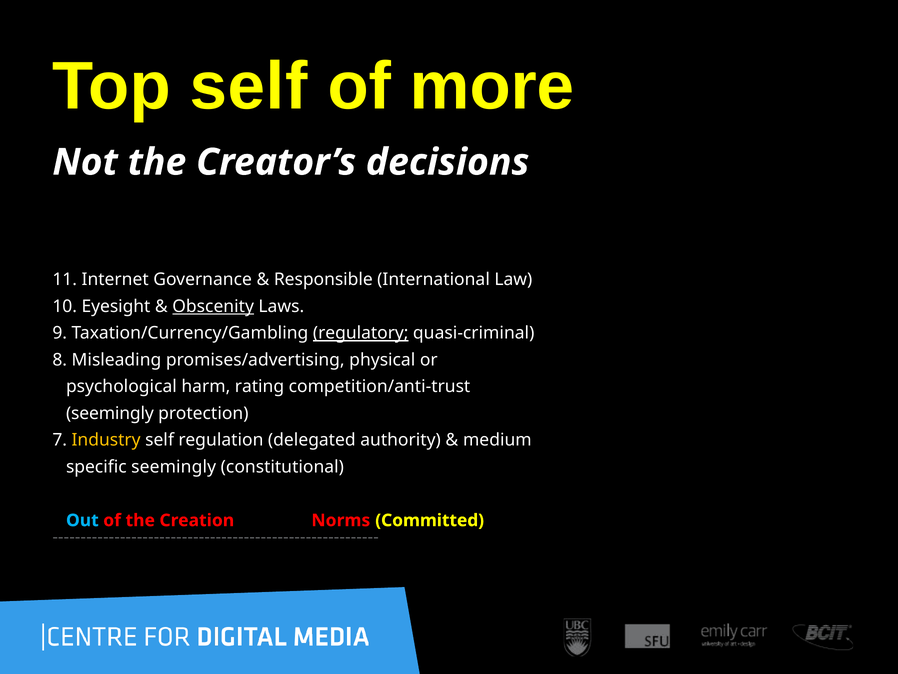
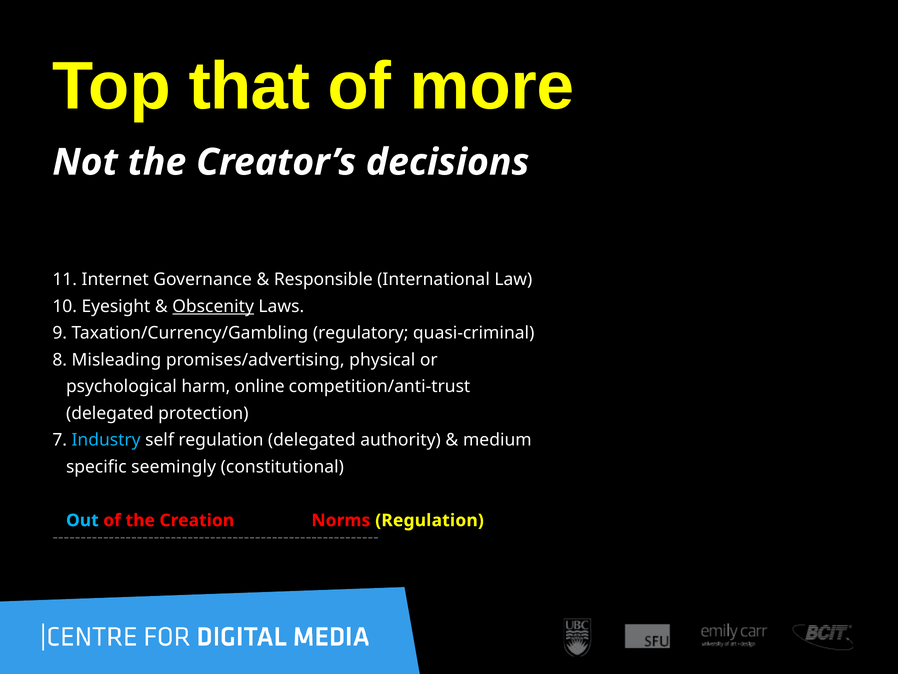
Top self: self -> that (249, 87)
regulatory underline: present -> none (361, 333)
rating: rating -> online (260, 386)
seemingly: seemingly -> delegated (110, 413)
Industry colour: yellow -> light blue (106, 440)
Norms Committed: Committed -> Regulation (430, 520)
